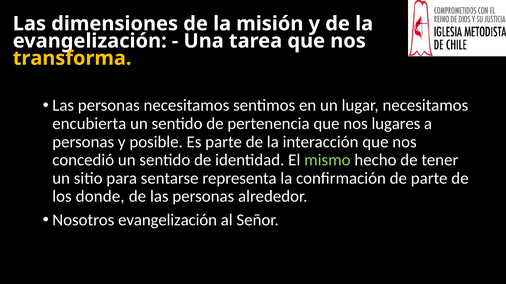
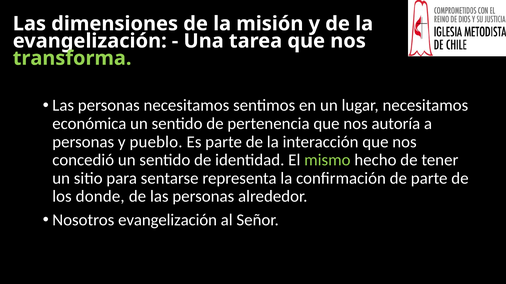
transforma colour: yellow -> light green (72, 58)
encubierta: encubierta -> económica (89, 124)
lugares: lugares -> autoría (396, 124)
posible: posible -> pueblo (156, 142)
